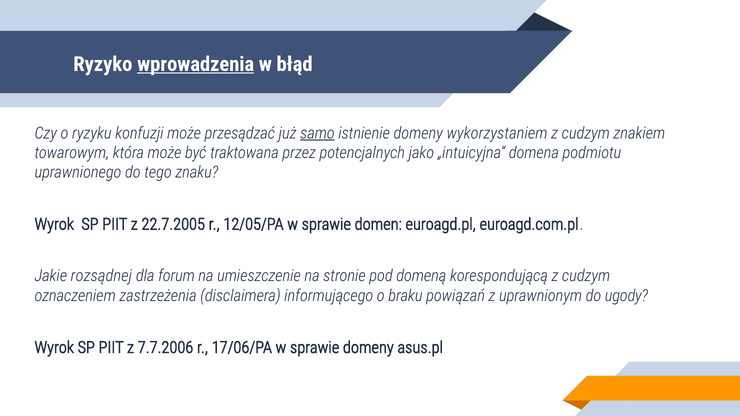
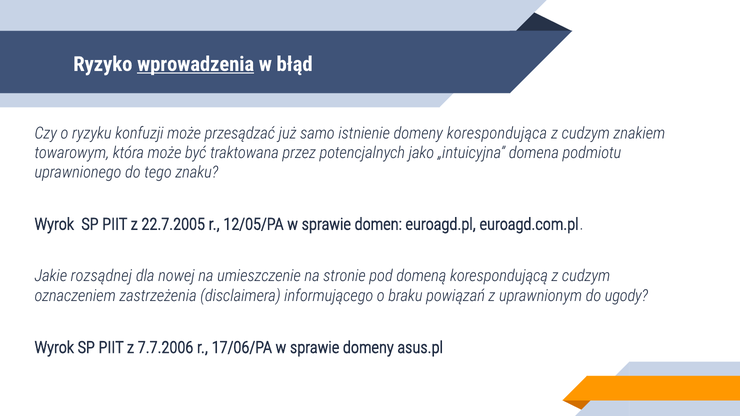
samo underline: present -> none (317, 133)
wykorzystaniem: wykorzystaniem -> korespondująca (497, 133)
forum: forum -> nowej (176, 276)
